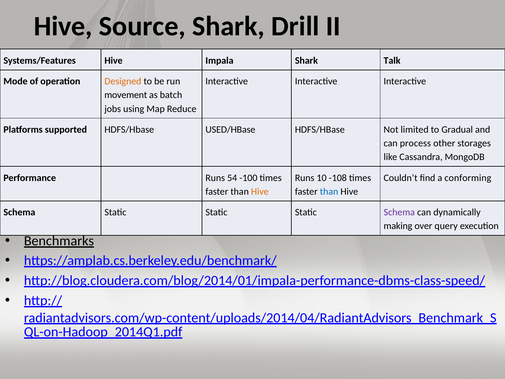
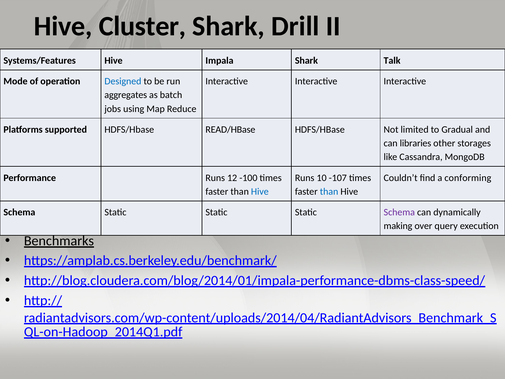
Source: Source -> Cluster (143, 26)
Designed colour: orange -> blue (123, 81)
movement: movement -> aggregates (126, 95)
USED/HBase: USED/HBase -> READ/HBase (230, 129)
process: process -> libraries (416, 143)
54: 54 -> 12 (232, 178)
-108: -108 -> -107 (338, 178)
Hive colour: orange -> blue (260, 191)
